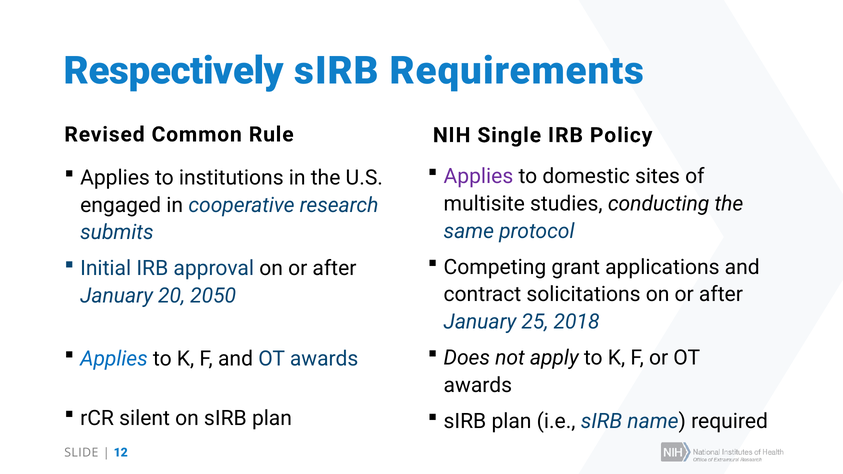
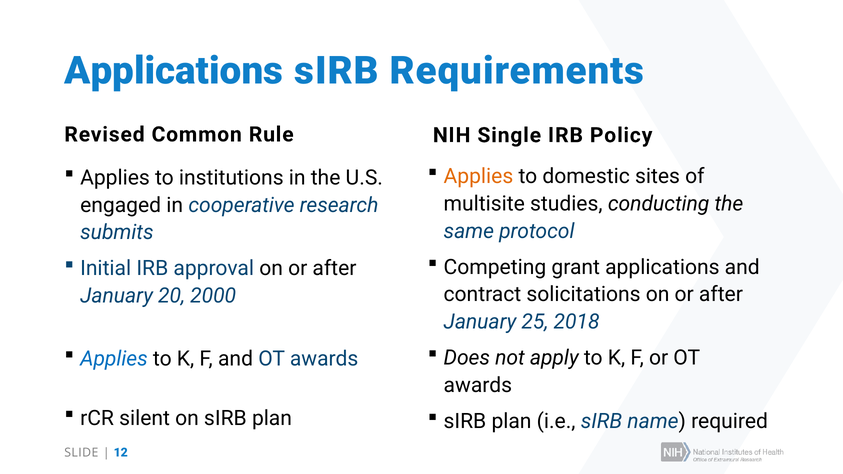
Respectively: Respectively -> Applications (174, 71)
Applies colour: purple -> orange (478, 177)
2050: 2050 -> 2000 (213, 296)
